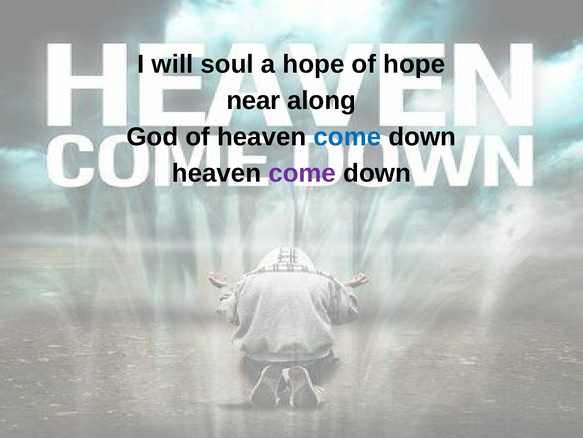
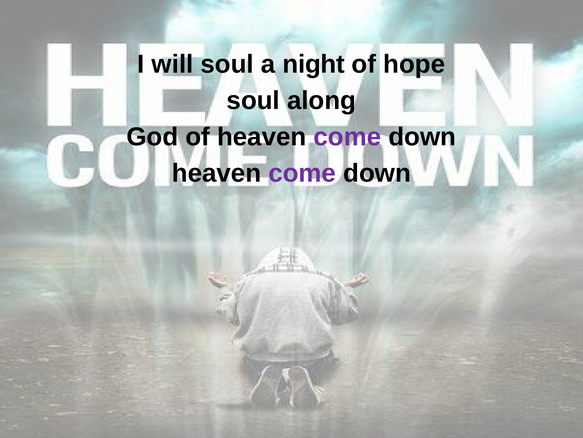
a hope: hope -> night (314, 64)
near: near -> soul (253, 100)
come colour: blue -> purple (347, 137)
